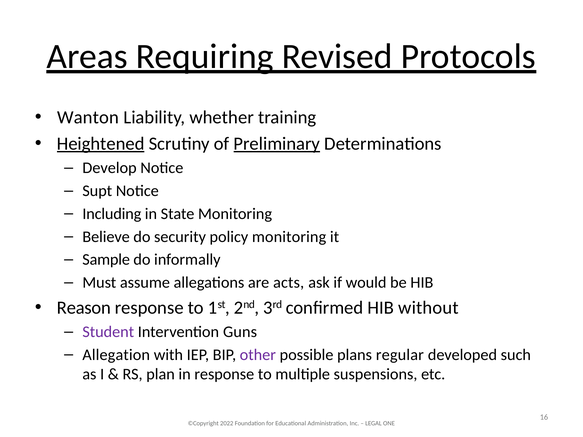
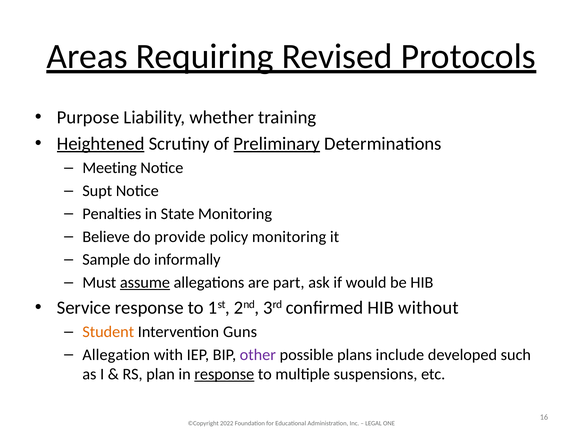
Wanton: Wanton -> Purpose (88, 117)
Develop: Develop -> Meeting (110, 168)
Including: Including -> Penalties (112, 214)
security: security -> provide (180, 237)
assume underline: none -> present (145, 283)
acts: acts -> part (289, 283)
Reason: Reason -> Service (84, 308)
Student colour: purple -> orange (108, 332)
regular: regular -> include (400, 355)
response underline: none -> present (224, 374)
